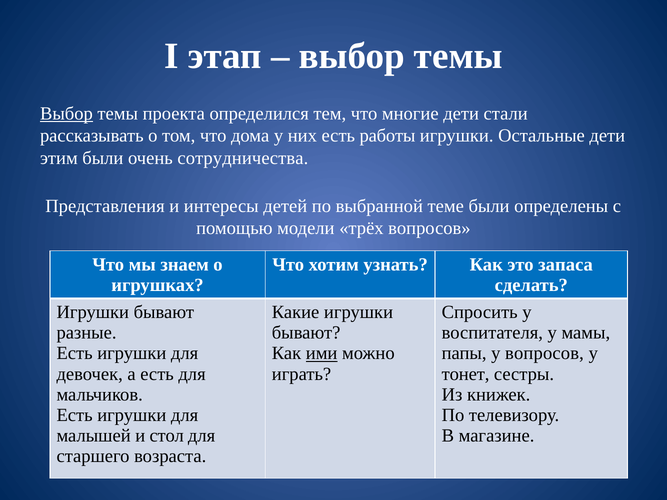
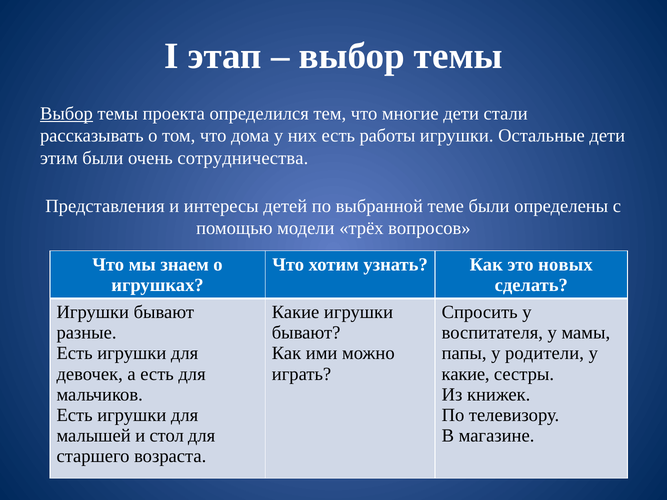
запаса: запаса -> новых (565, 265)
ими underline: present -> none (322, 354)
у вопросов: вопросов -> родители (545, 354)
тонет: тонет -> какие (466, 374)
